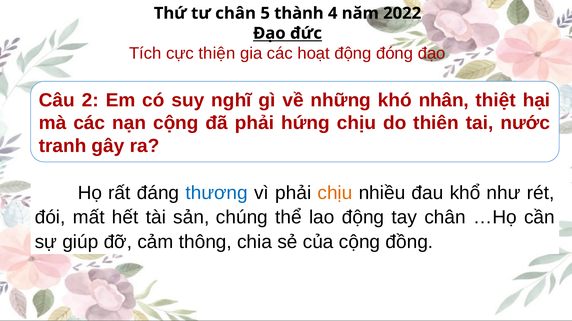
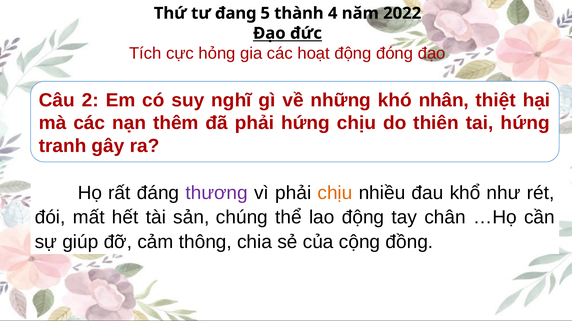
tư chân: chân -> đang (236, 13)
thiện: thiện -> hỏng (217, 53)
nạn cộng: cộng -> thêm (176, 123)
tai nước: nước -> hứng (525, 123)
thương colour: blue -> purple (217, 193)
